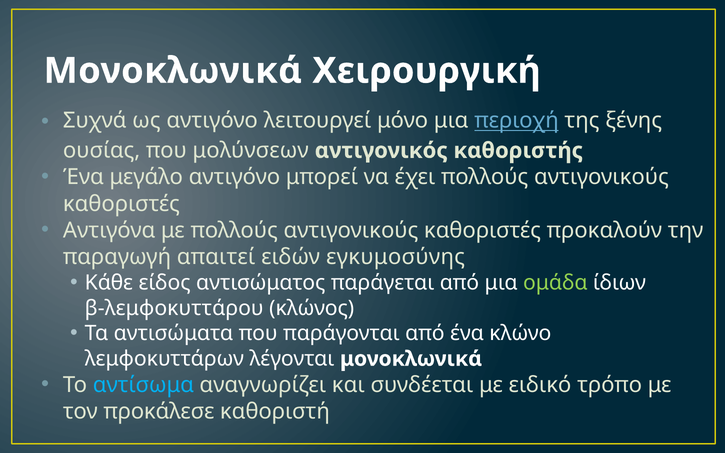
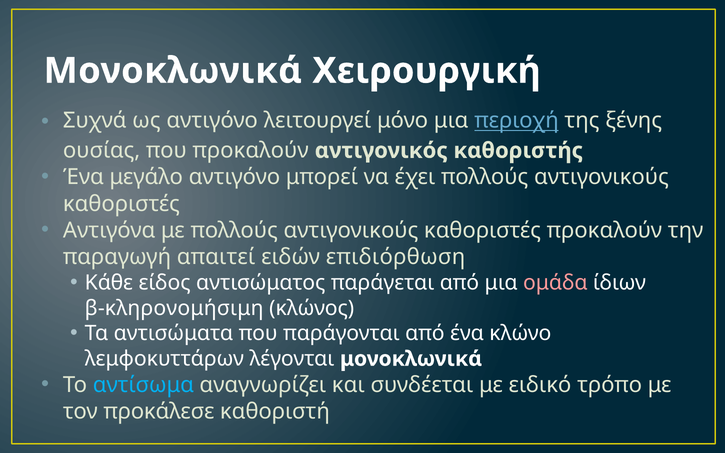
που μολύνσεων: μολύνσεων -> προκαλούν (251, 151)
εγκυμοσύνης: εγκυμοσύνης -> επιδιόρθωση (396, 257)
ομάδα colour: light green -> pink (555, 283)
β-λεμφοκυττάρου: β-λεμφοκυττάρου -> β-κληρονομήσιμη (174, 308)
